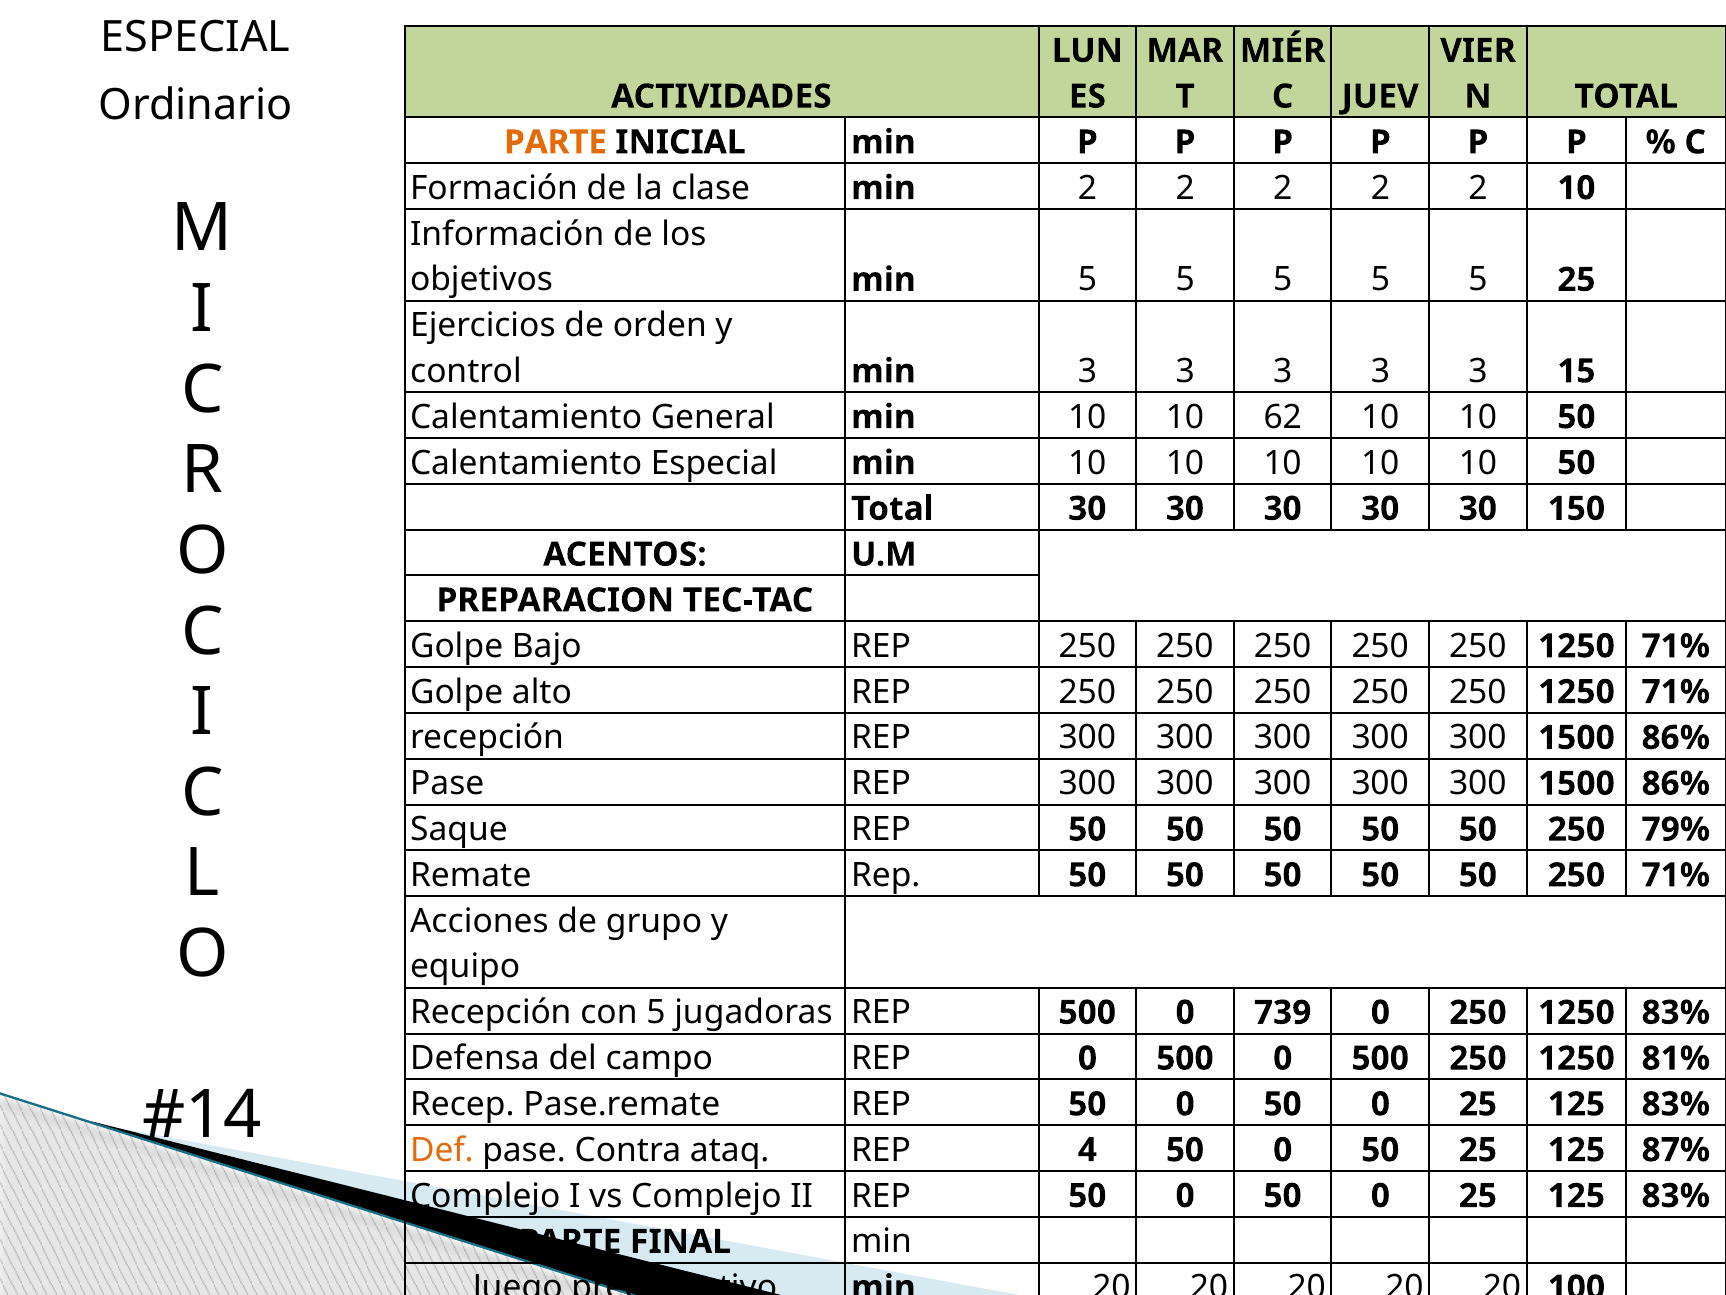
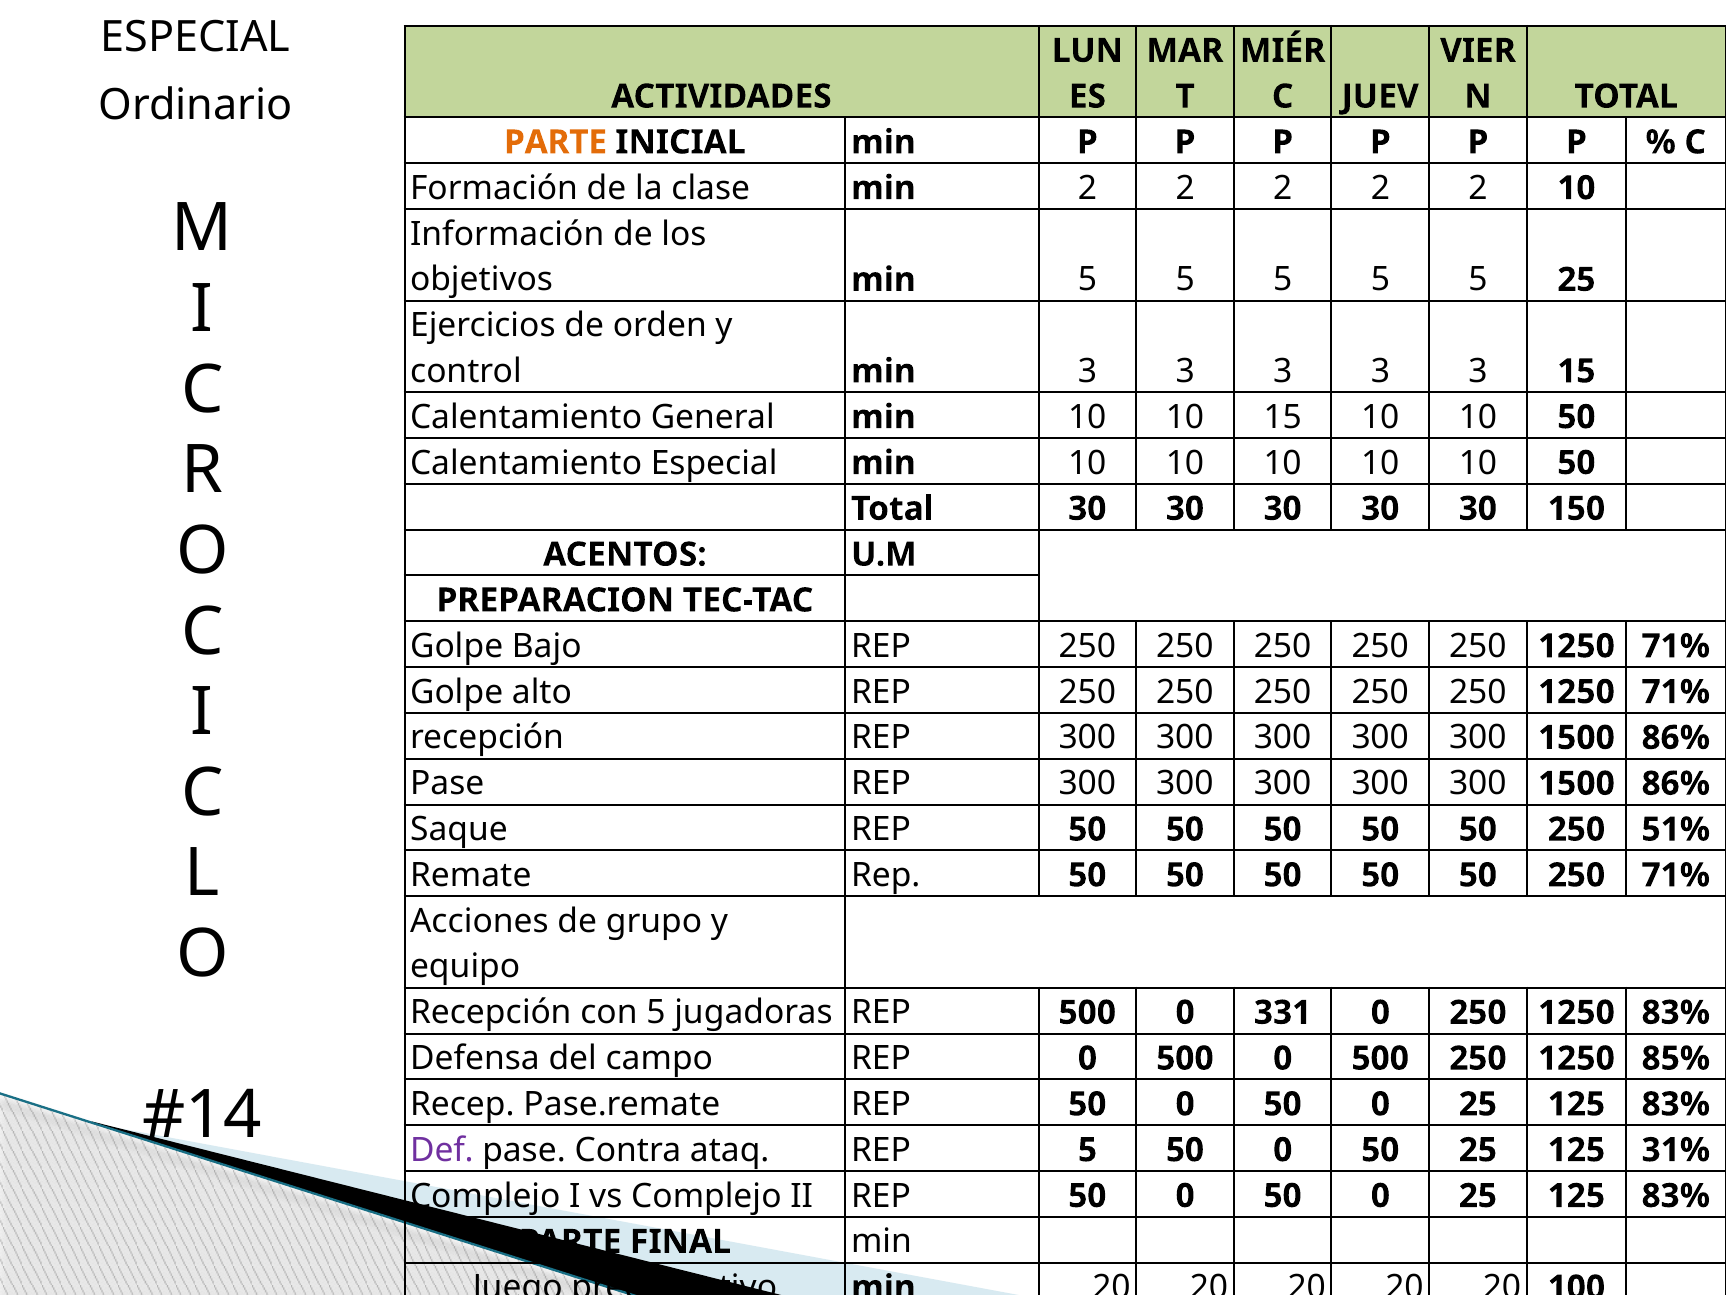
10 62: 62 -> 15 (1283, 417)
79%: 79% -> 51% (1676, 829)
739: 739 -> 331 (1283, 1012)
81%: 81% -> 85% (1676, 1058)
Def colour: orange -> purple (442, 1150)
REP 4: 4 -> 5 (1087, 1150)
87%: 87% -> 31% (1676, 1150)
